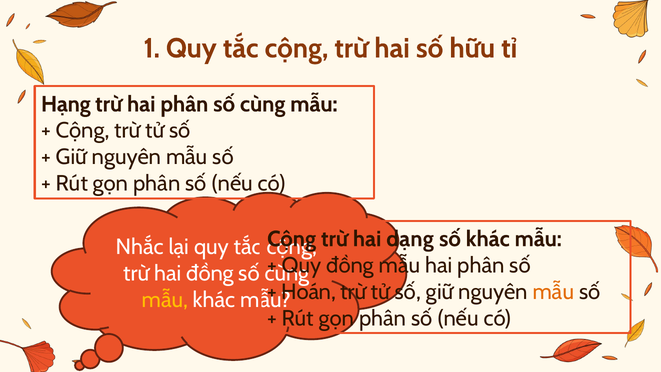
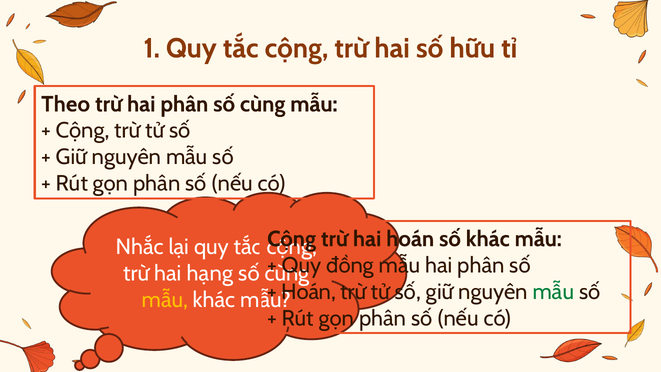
Hạng: Hạng -> Theo (66, 104)
hai dạng: dạng -> hoán (410, 239)
hai đồng: đồng -> hạng (210, 273)
mẫu colour: orange -> green (553, 292)
